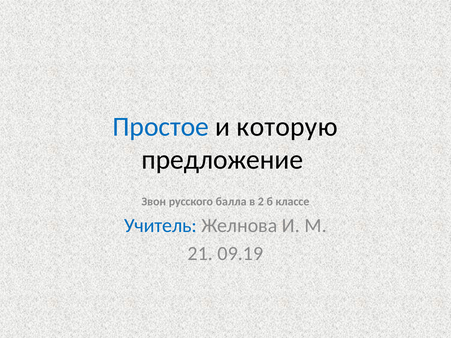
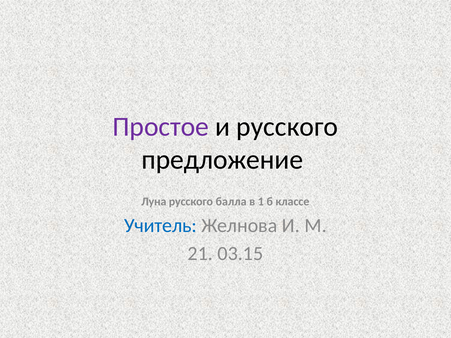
Простое colour: blue -> purple (161, 127)
и которую: которую -> русского (287, 127)
Звон: Звон -> Луна (154, 202)
2: 2 -> 1 (261, 202)
09.19: 09.19 -> 03.15 (240, 254)
